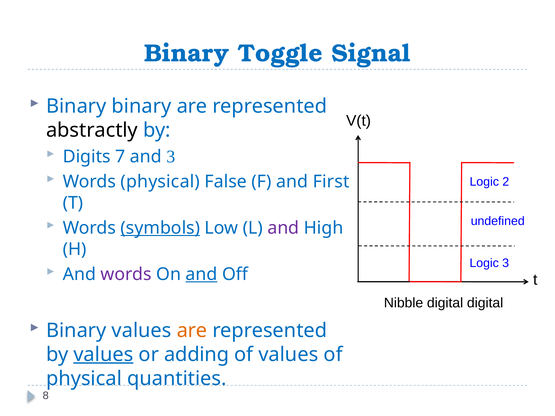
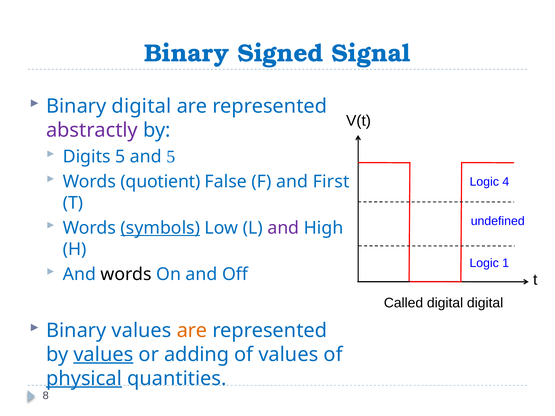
Toggle: Toggle -> Signed (280, 53)
Binary binary: binary -> digital (141, 106)
abstractly colour: black -> purple (92, 130)
Digits 7: 7 -> 5 (120, 157)
and 3: 3 -> 5 (171, 157)
Words physical: physical -> quotient (160, 182)
2: 2 -> 4 (506, 182)
Logic 3: 3 -> 1 (506, 263)
words colour: purple -> black (126, 275)
and underline: present -> none (202, 275)
Nibble: Nibble -> Called (403, 303)
physical underline: none -> present (84, 379)
